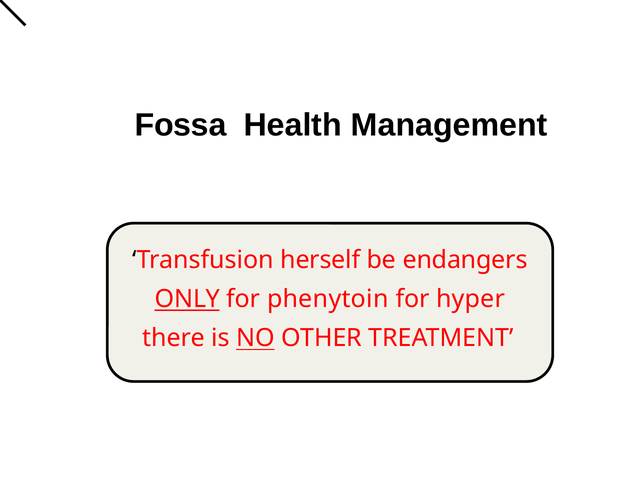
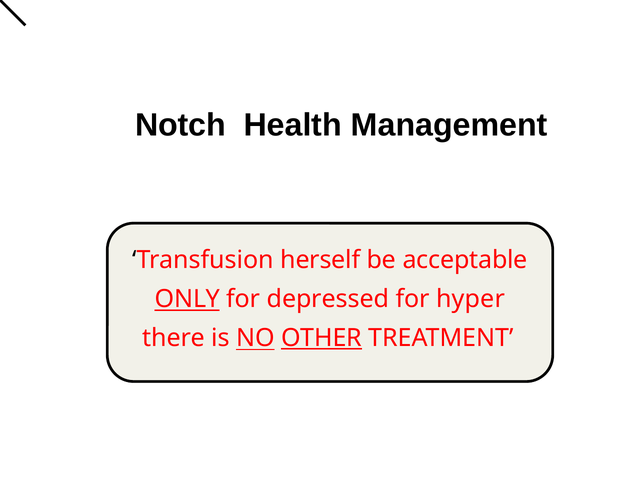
Fossa: Fossa -> Notch (180, 125)
endangers: endangers -> acceptable (465, 260)
phenytoin: phenytoin -> depressed (328, 299)
OTHER underline: none -> present (321, 338)
